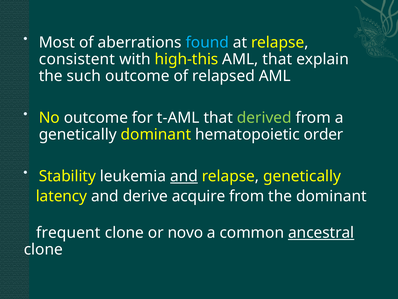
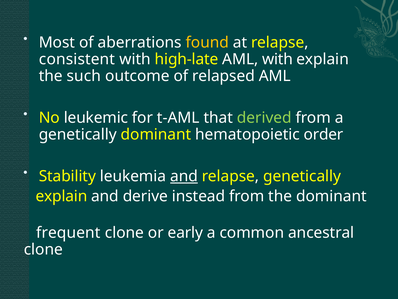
found colour: light blue -> yellow (207, 42)
high-this: high-this -> high-late (187, 59)
AML that: that -> with (278, 59)
No outcome: outcome -> leukemic (96, 118)
latency: latency -> explain (62, 196)
acquire: acquire -> instead (198, 196)
novo: novo -> early (185, 232)
ancestral underline: present -> none (321, 232)
